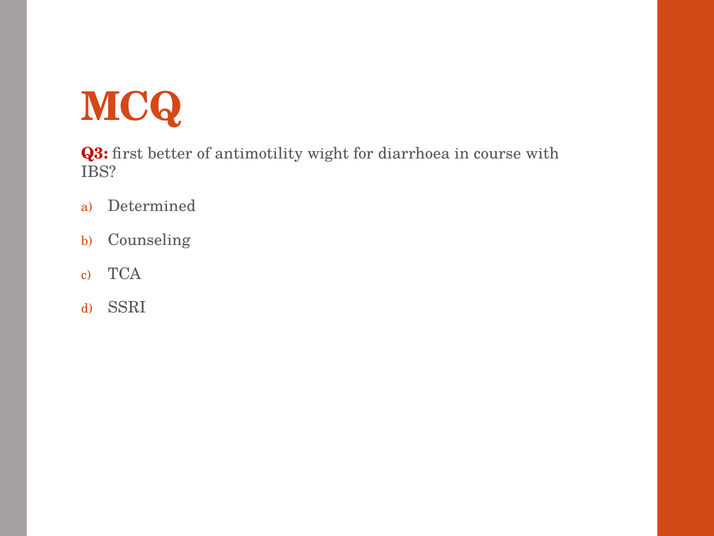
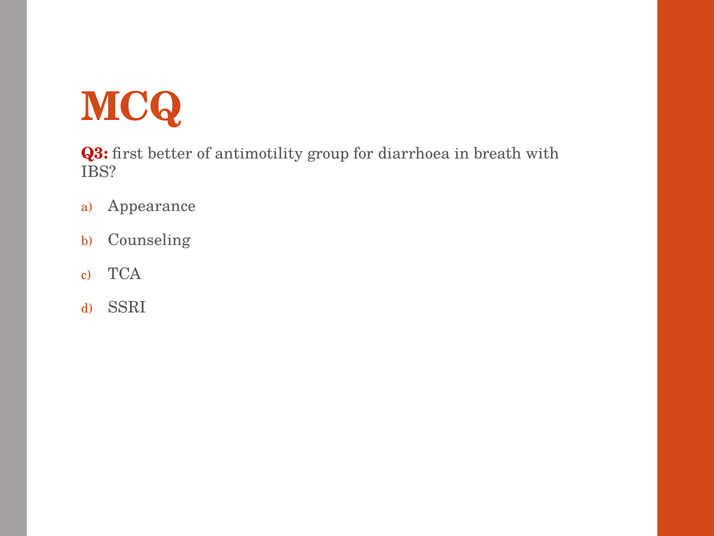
wight: wight -> group (328, 154)
course: course -> breath (498, 154)
Determined: Determined -> Appearance (152, 206)
